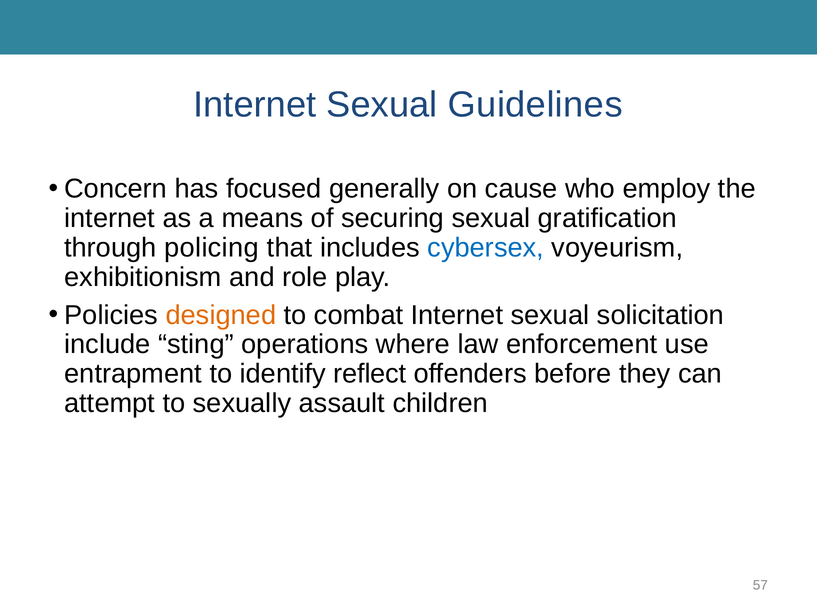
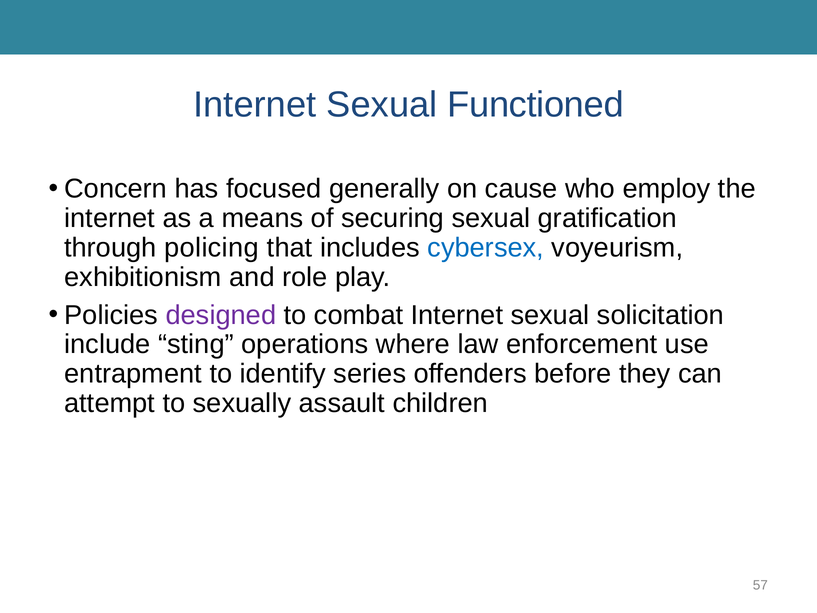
Guidelines: Guidelines -> Functioned (536, 105)
designed colour: orange -> purple (221, 315)
reflect: reflect -> series (370, 374)
